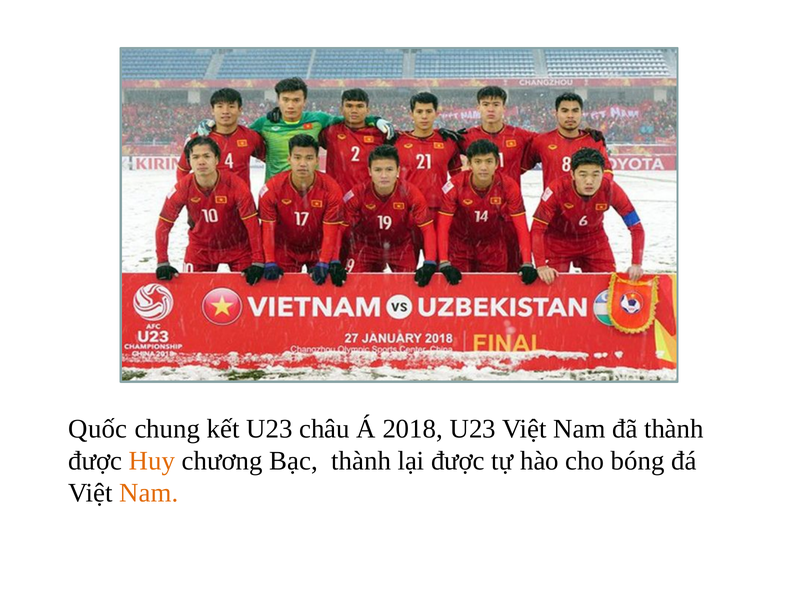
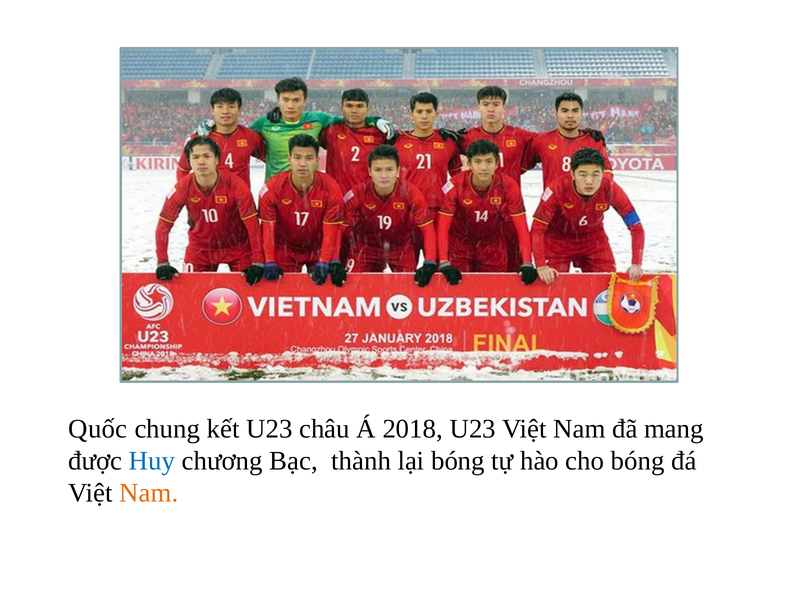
đã thành: thành -> mang (674, 429)
Huy colour: orange -> blue (152, 461)
lại được: được -> bóng (458, 461)
